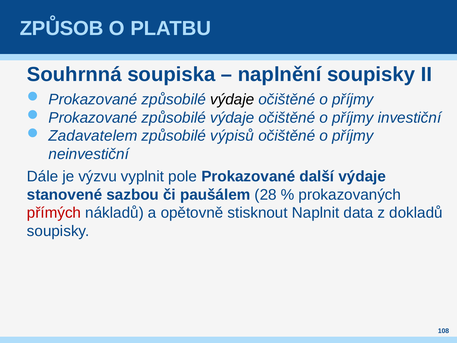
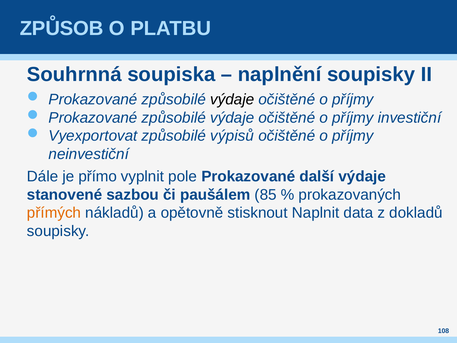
Zadavatelem: Zadavatelem -> Vyexportovat (93, 136)
výzvu: výzvu -> přímo (98, 176)
28: 28 -> 85 (266, 195)
přímých colour: red -> orange (54, 213)
